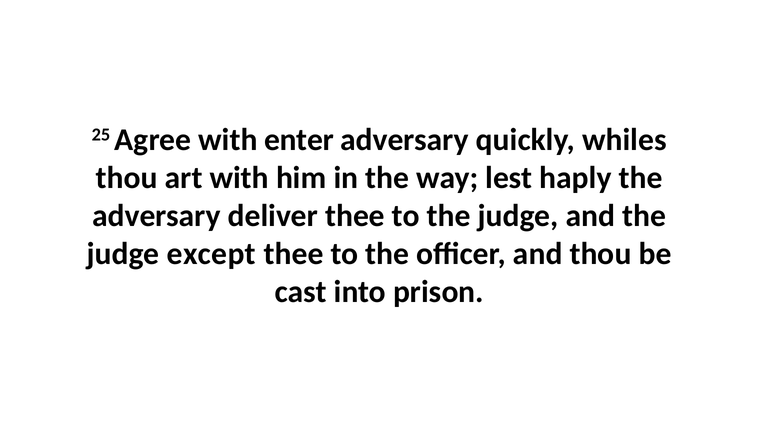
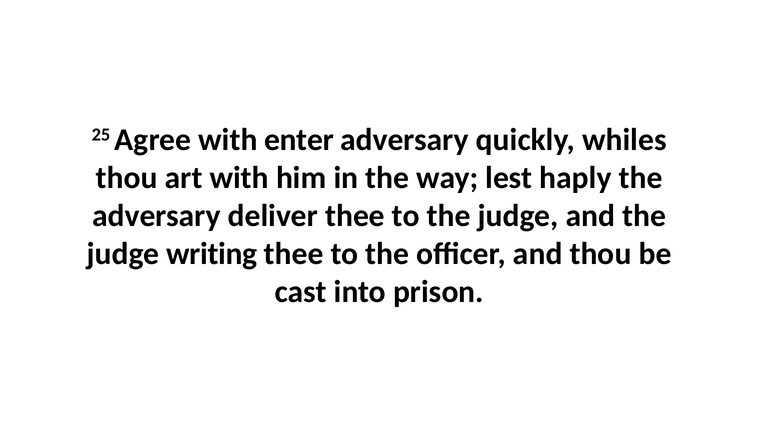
except: except -> writing (212, 254)
